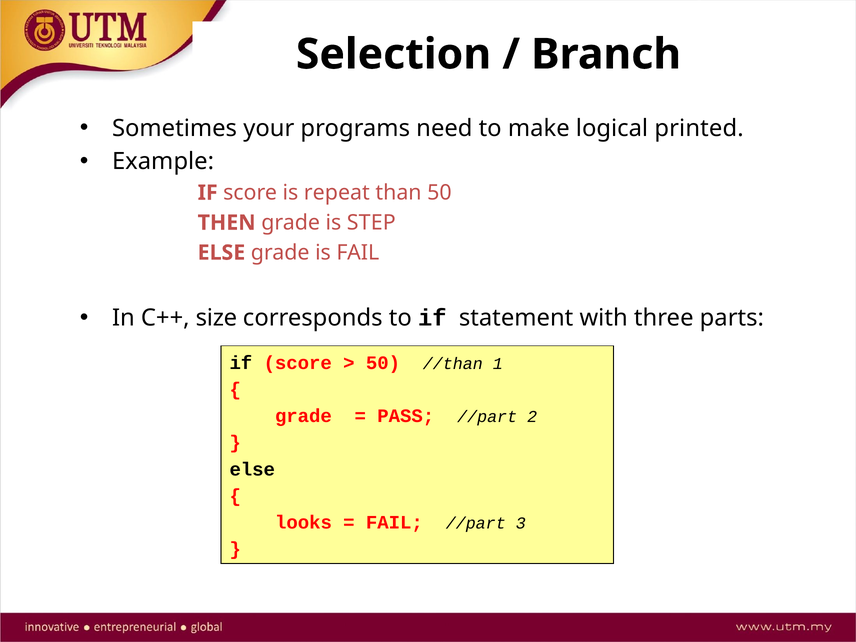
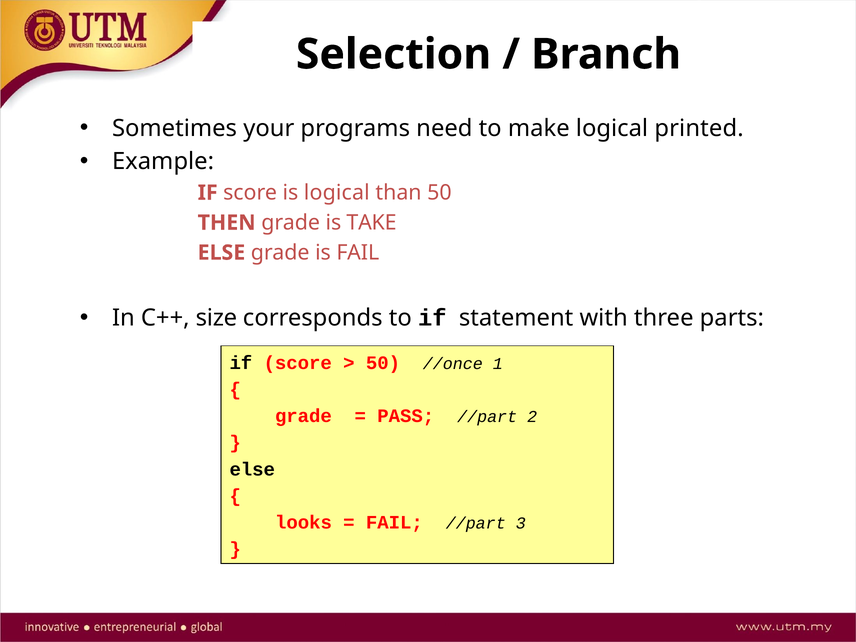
is repeat: repeat -> logical (337, 193)
STEP: STEP -> TAKE (371, 223)
//than: //than -> //once (453, 364)
